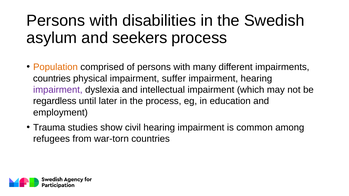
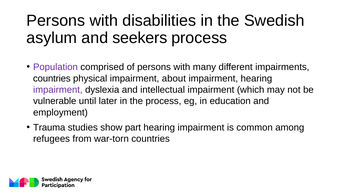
Population colour: orange -> purple (55, 67)
suffer: suffer -> about (174, 79)
regardless: regardless -> vulnerable (55, 101)
civil: civil -> part (133, 128)
